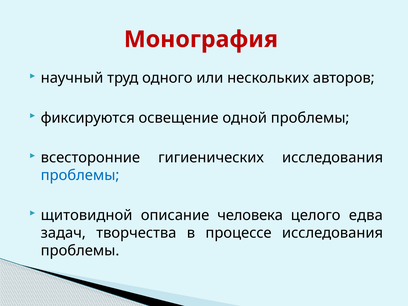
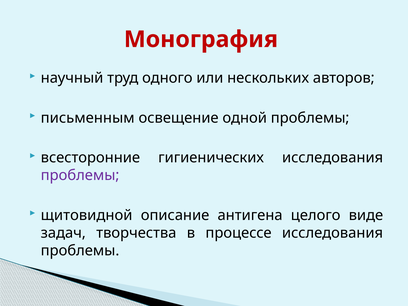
фиксируются: фиксируются -> письменным (88, 118)
проблемы colour: blue -> purple (80, 175)
человека: человека -> антигена (250, 215)
едва: едва -> виде (366, 215)
